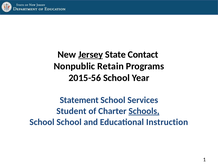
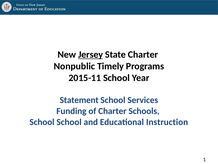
State Contact: Contact -> Charter (143, 54)
Retain: Retain -> Timely (111, 66)
2015-56: 2015-56 -> 2015-11 (85, 78)
Student: Student -> Funding (71, 111)
Schools underline: present -> none (144, 111)
